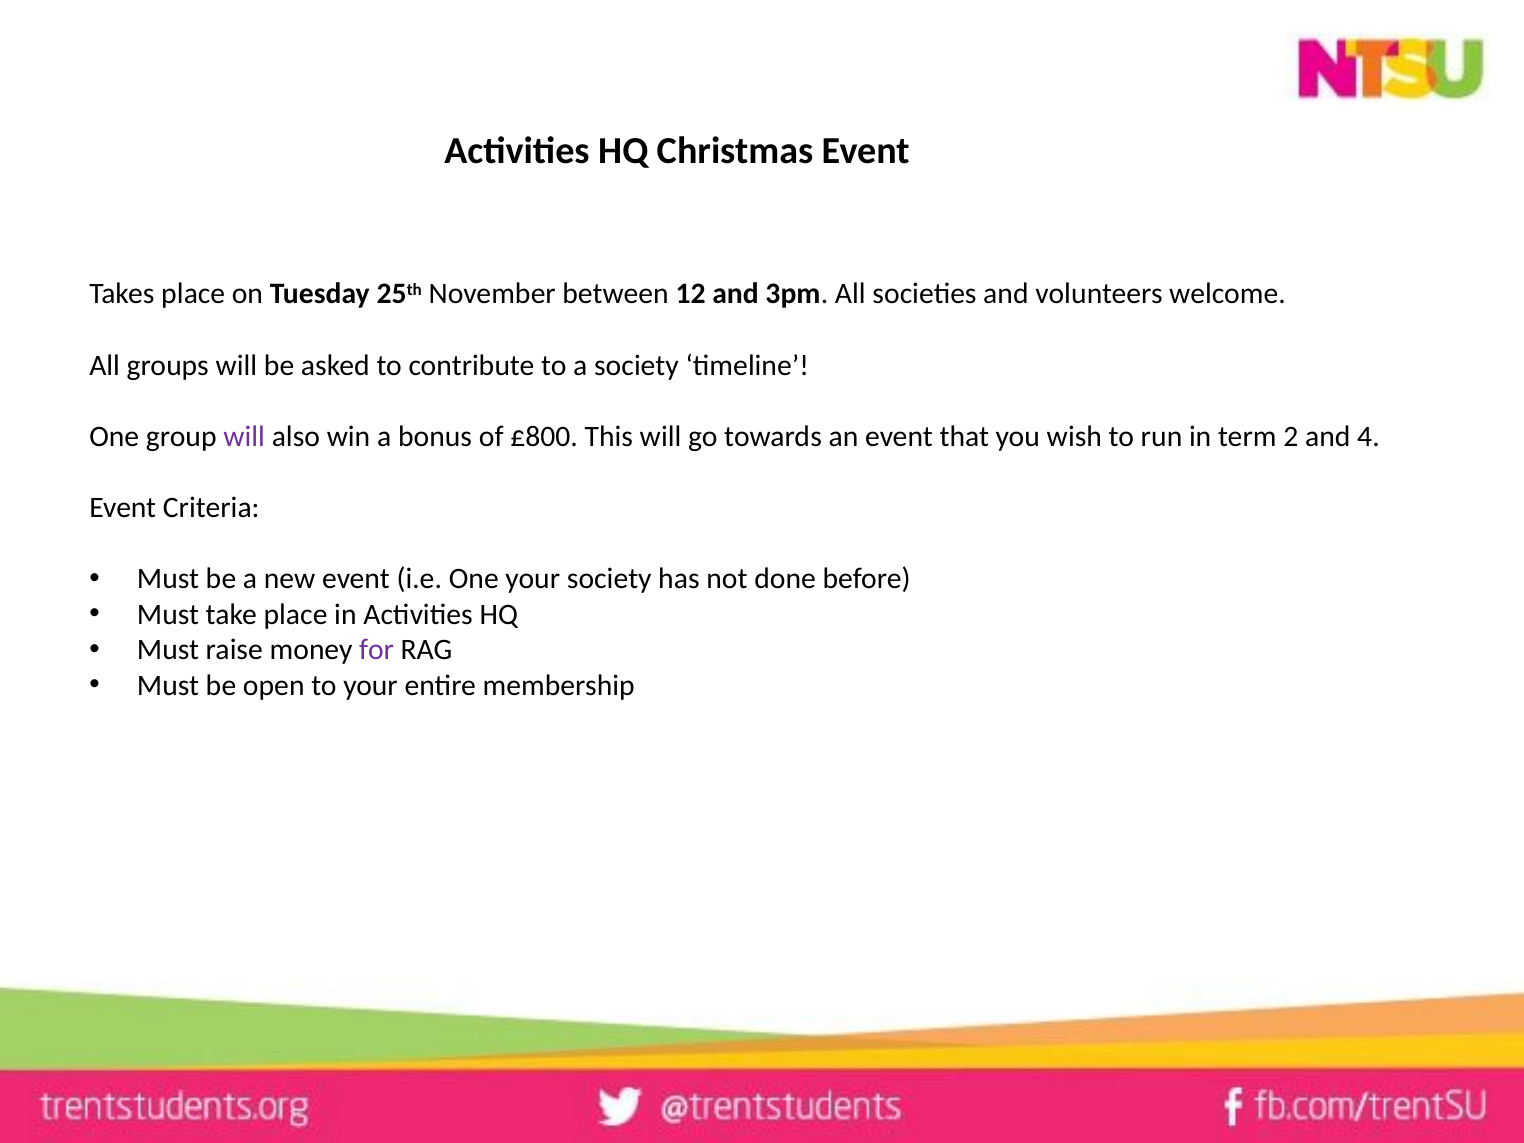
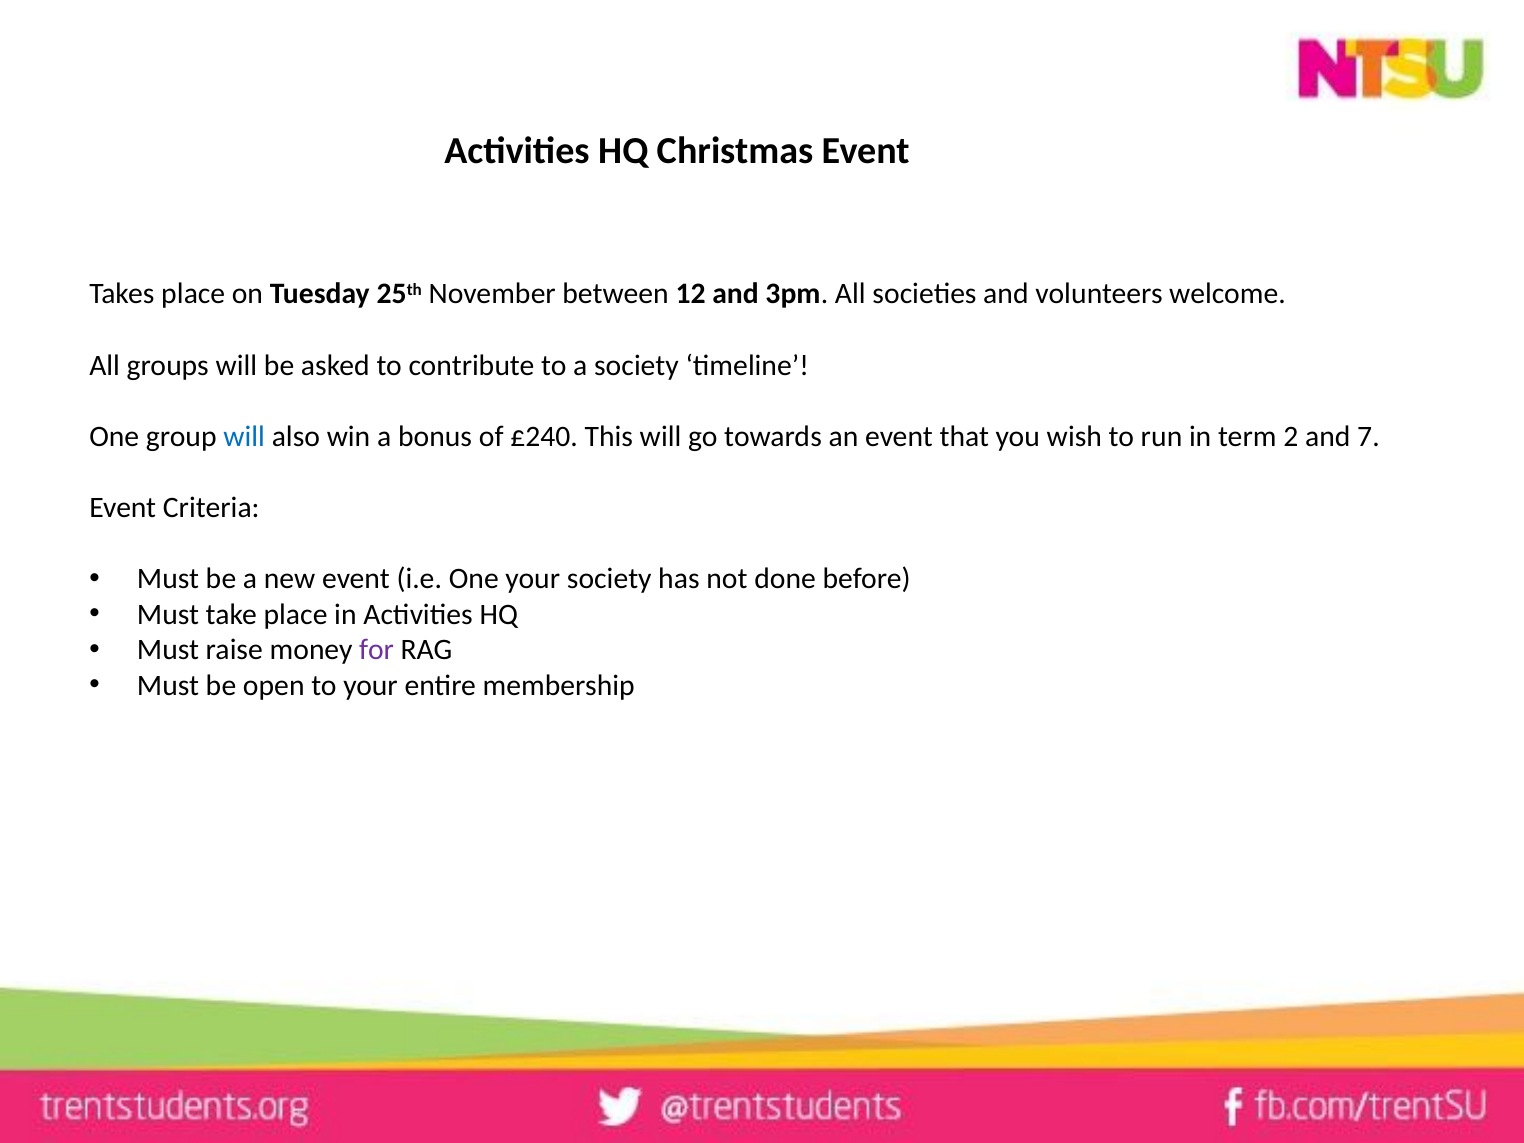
will colour: purple -> blue (244, 436)
£800: £800 -> £240 (544, 436)
4: 4 -> 7 (1368, 436)
